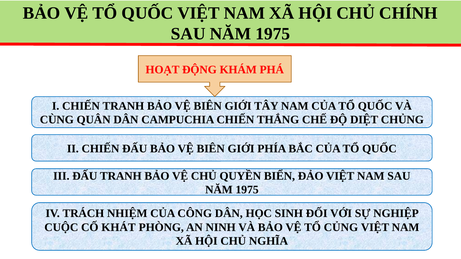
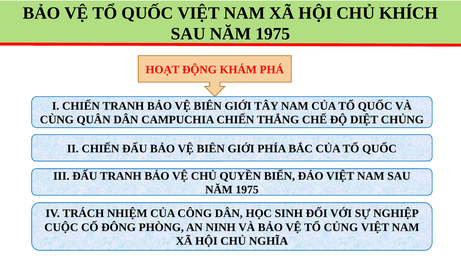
CHÍNH: CHÍNH -> KHÍCH (409, 13)
KHÁT: KHÁT -> ĐÔNG (119, 228)
